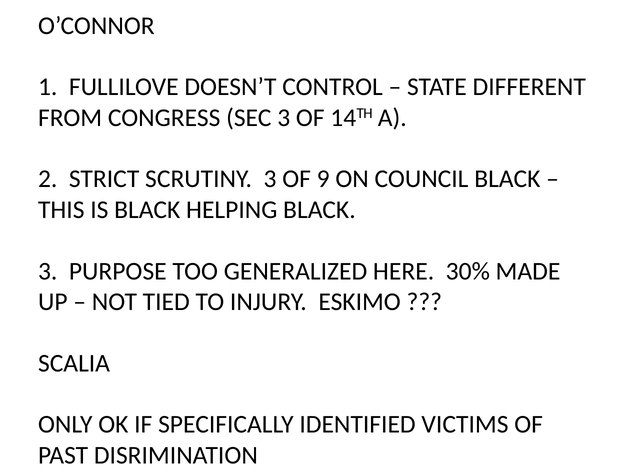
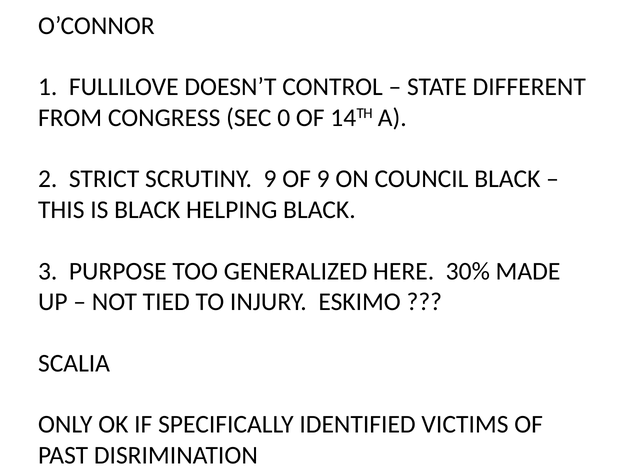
SEC 3: 3 -> 0 (284, 118)
SCRUTINY 3: 3 -> 9 (270, 179)
